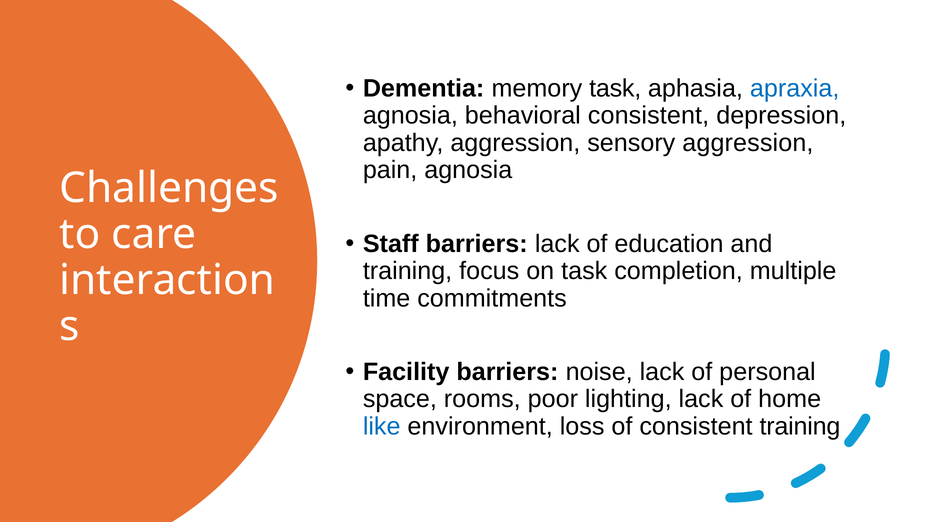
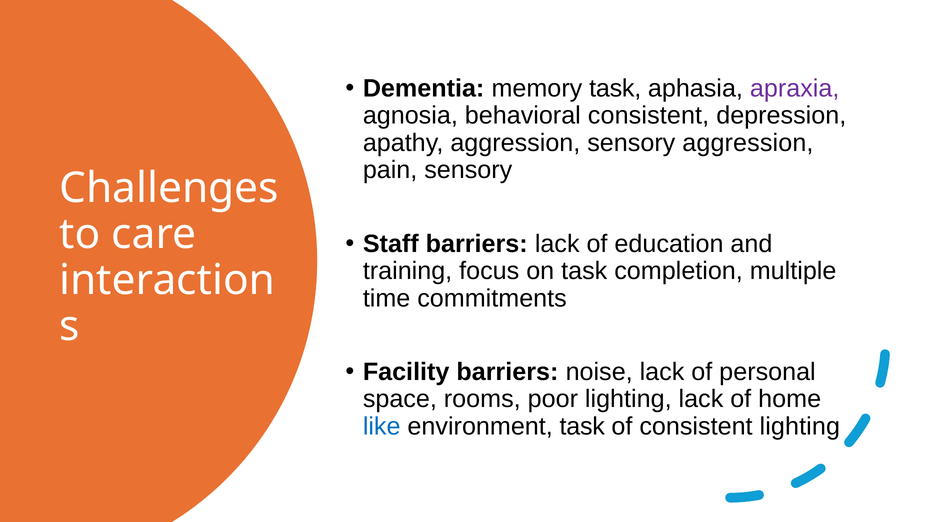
apraxia colour: blue -> purple (795, 88)
pain agnosia: agnosia -> sensory (468, 170)
environment loss: loss -> task (582, 426)
consistent training: training -> lighting (800, 426)
